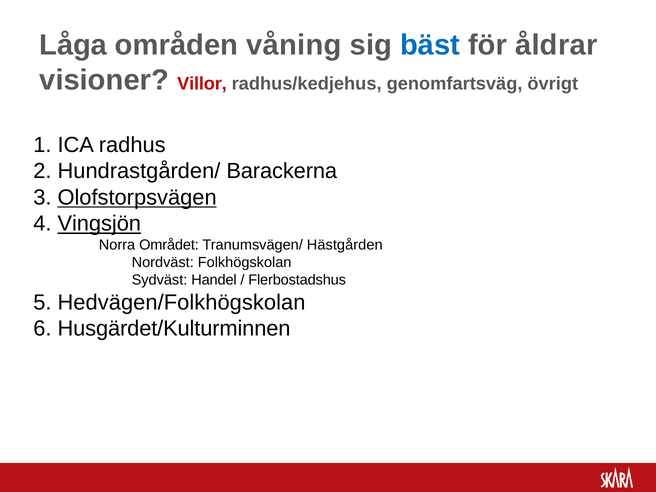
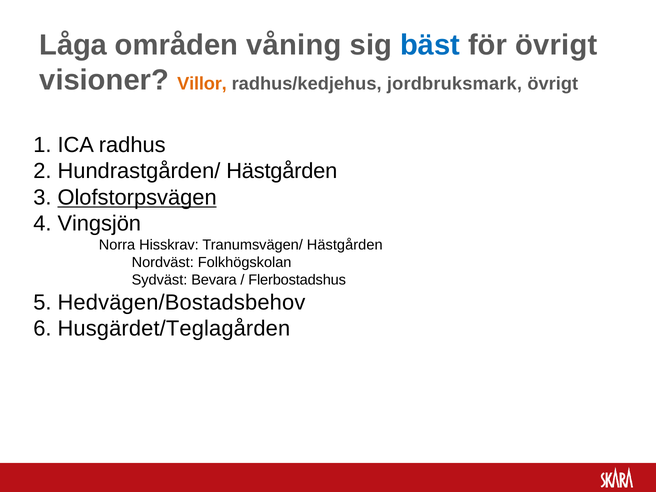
för åldrar: åldrar -> övrigt (556, 45)
Villor colour: red -> orange (202, 84)
genomfartsväg: genomfartsväg -> jordbruksmark (454, 84)
Hundrastgården/ Barackerna: Barackerna -> Hästgården (282, 171)
Vingsjön underline: present -> none (99, 224)
Området: Området -> Hisskrav (169, 245)
Handel: Handel -> Bevara (214, 280)
Hedvägen/Folkhögskolan: Hedvägen/Folkhögskolan -> Hedvägen/Bostadsbehov (181, 302)
Husgärdet/Kulturminnen: Husgärdet/Kulturminnen -> Husgärdet/Teglagården (174, 329)
